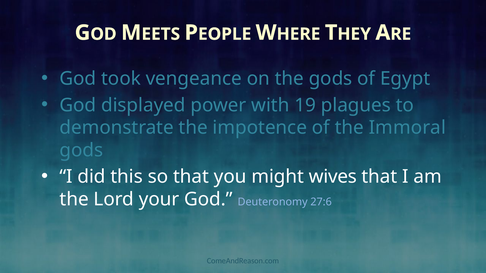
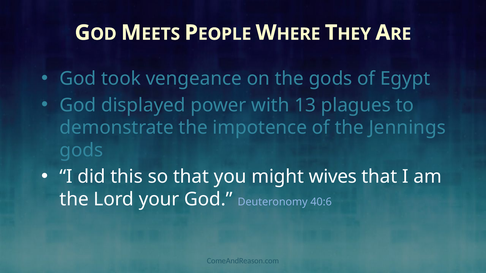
19: 19 -> 13 (305, 105)
Immoral: Immoral -> Jennings (407, 128)
27:6: 27:6 -> 40:6 (321, 202)
